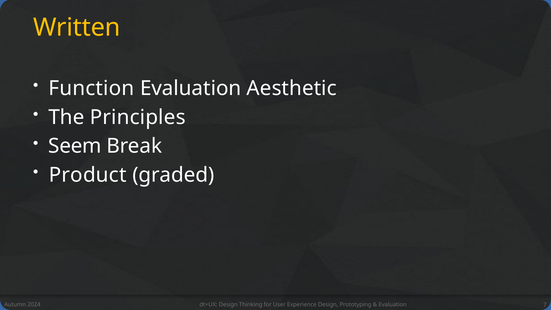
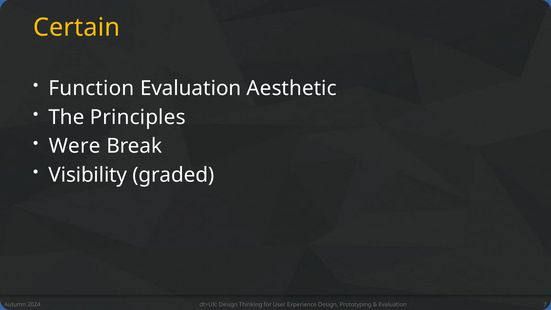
Written: Written -> Certain (77, 28)
Seem: Seem -> Were (75, 146)
Product: Product -> Visibility (88, 175)
